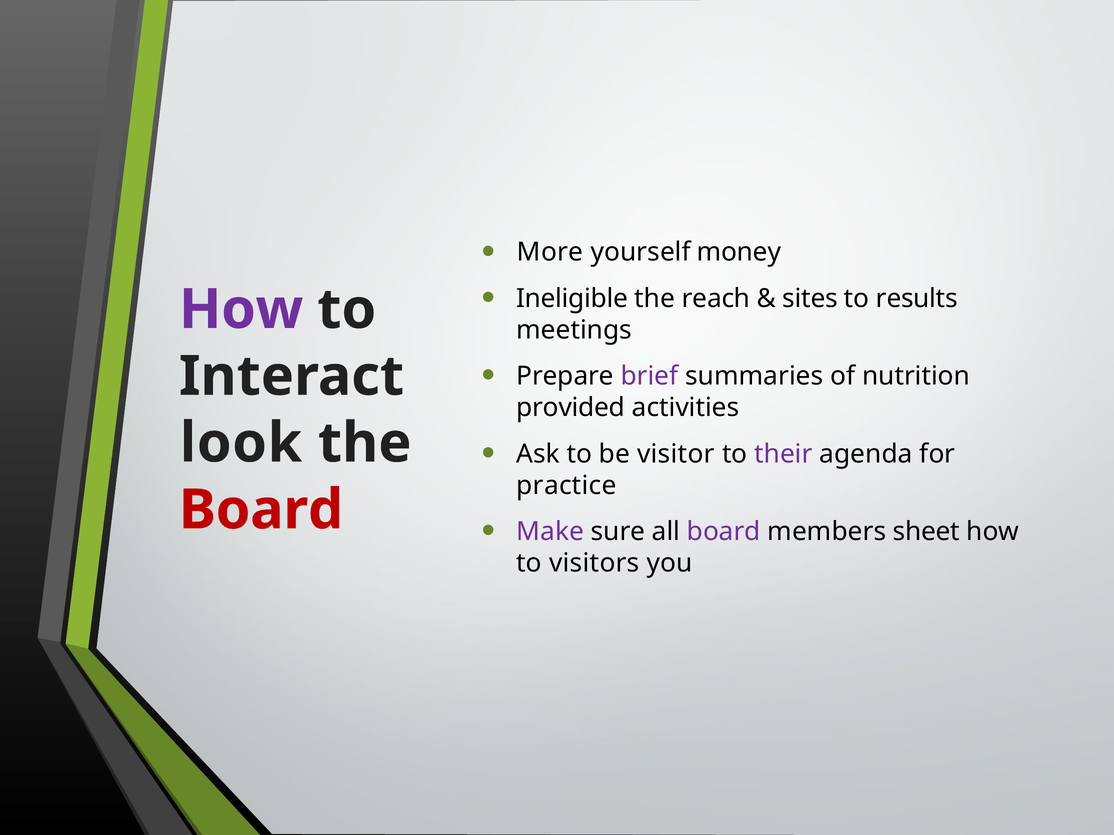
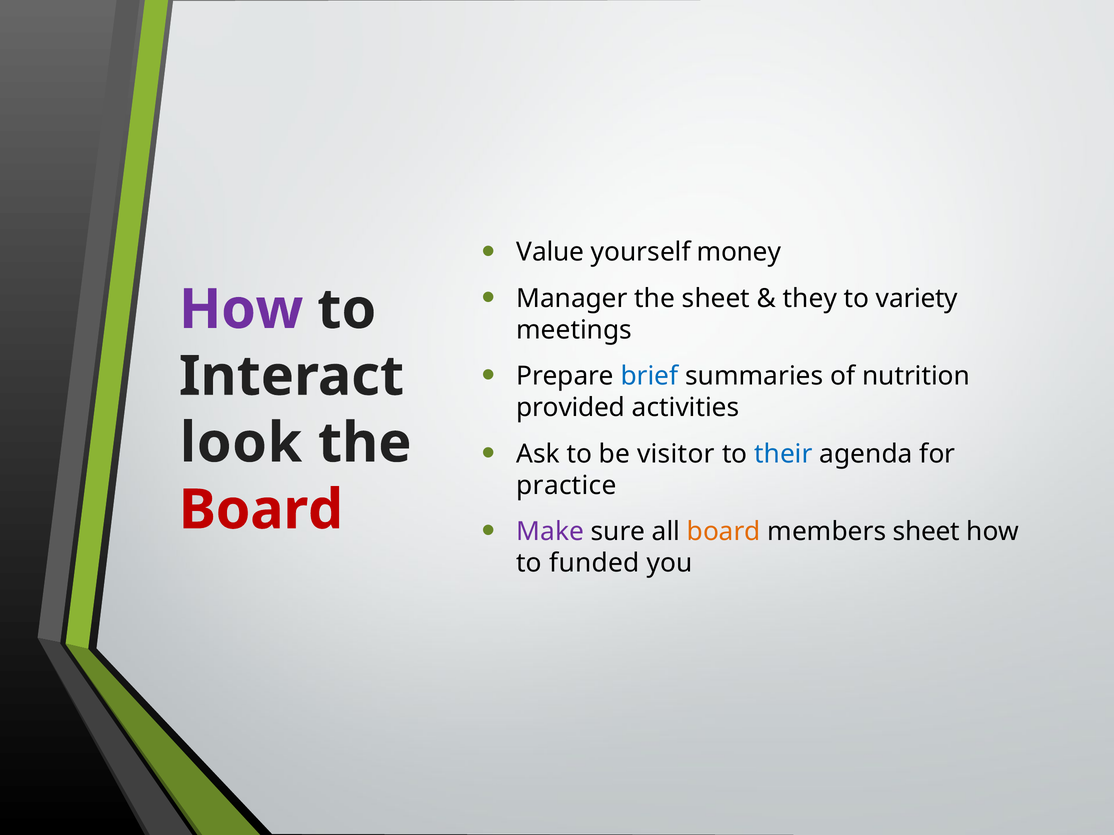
More: More -> Value (550, 252)
Ineligible: Ineligible -> Manager (572, 299)
the reach: reach -> sheet (716, 299)
sites: sites -> they (810, 299)
results: results -> variety (917, 299)
brief colour: purple -> blue (649, 376)
their colour: purple -> blue (783, 454)
board colour: purple -> orange (724, 532)
visitors: visitors -> funded (594, 564)
